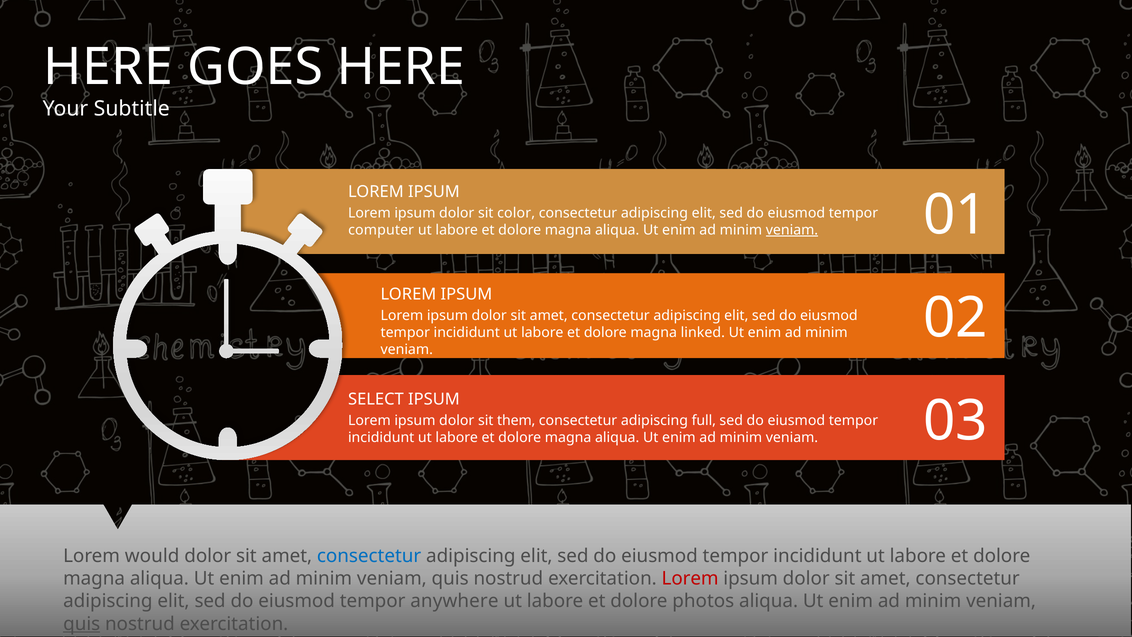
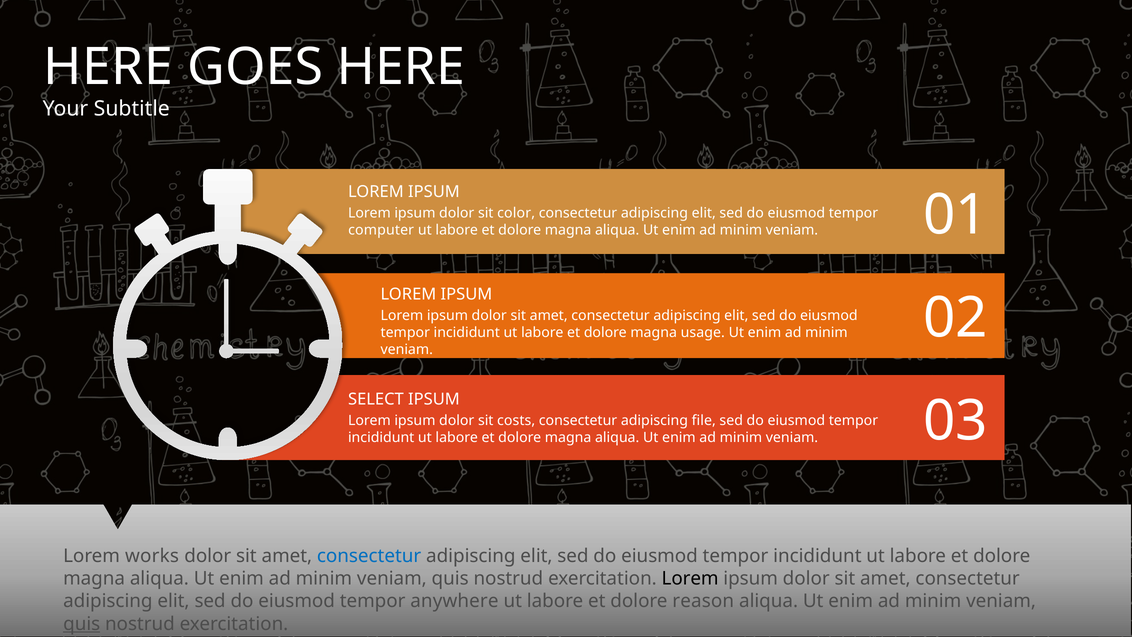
veniam underline: present -> none (792, 230)
linked: linked -> usage (703, 332)
them: them -> costs (516, 420)
full: full -> file (704, 420)
would: would -> works (152, 556)
Lorem colour: red -> black (690, 578)
photos: photos -> reason (703, 601)
